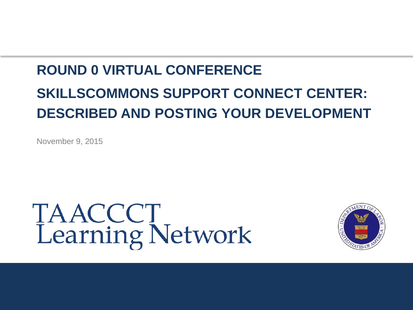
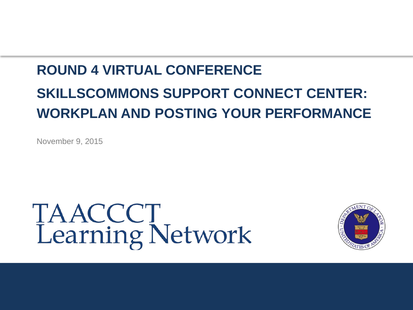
0: 0 -> 4 (95, 70)
DESCRIBED: DESCRIBED -> WORKPLAN (77, 113)
DEVELOPMENT: DEVELOPMENT -> PERFORMANCE (318, 113)
